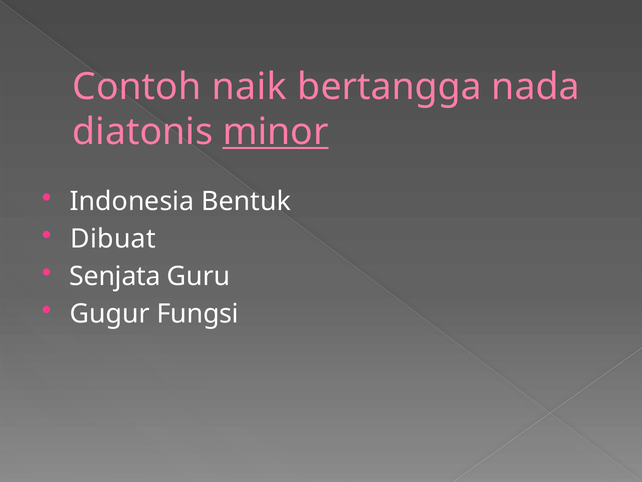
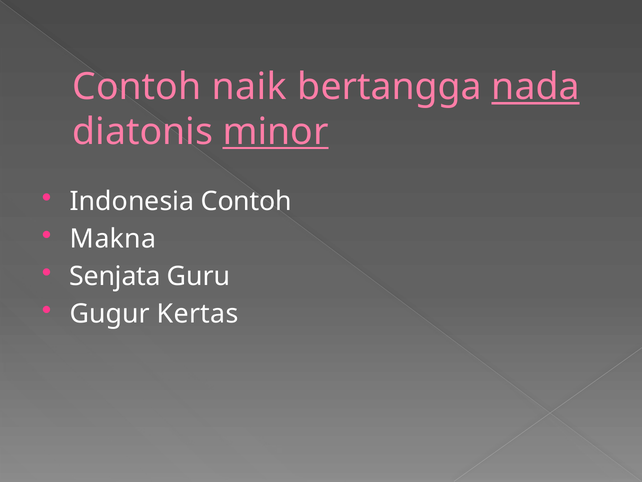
nada underline: none -> present (536, 87)
Indonesia Bentuk: Bentuk -> Contoh (246, 201)
Dibuat: Dibuat -> Makna (113, 239)
Fungsi: Fungsi -> Kertas (198, 314)
